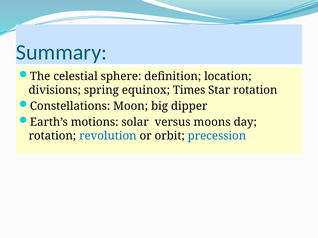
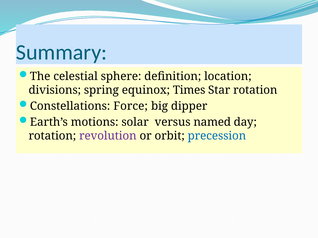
Moon: Moon -> Force (131, 106)
moons: moons -> named (212, 122)
revolution colour: blue -> purple (108, 136)
